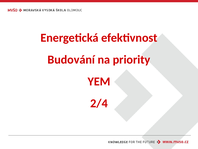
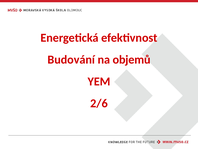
priority: priority -> objemů (132, 59)
2/4: 2/4 -> 2/6 (99, 103)
